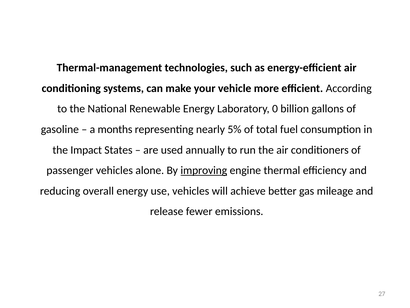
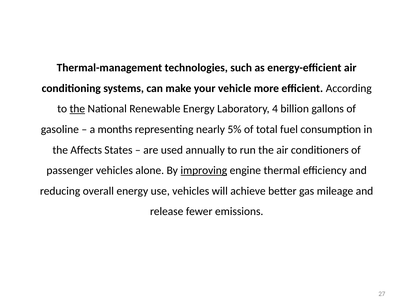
the underline: none -> present (77, 109)
0: 0 -> 4 (275, 109)
Impact: Impact -> Affects (86, 150)
